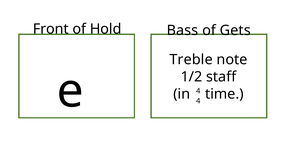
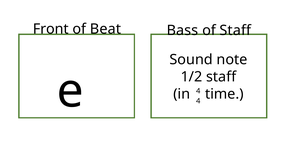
Hold: Hold -> Beat (106, 29)
of Gets: Gets -> Staff (235, 30)
Treble: Treble -> Sound (191, 60)
